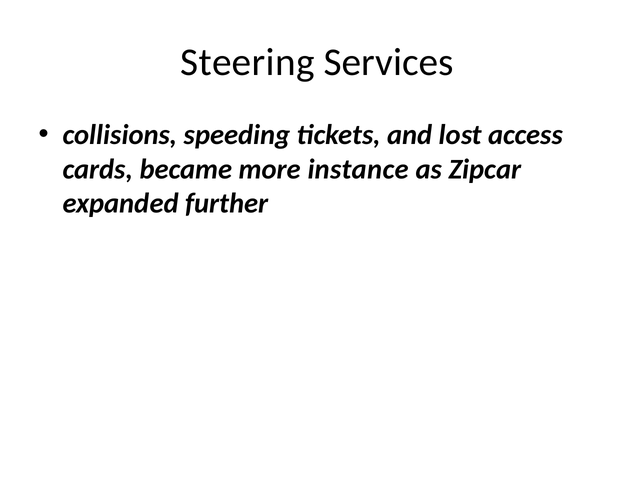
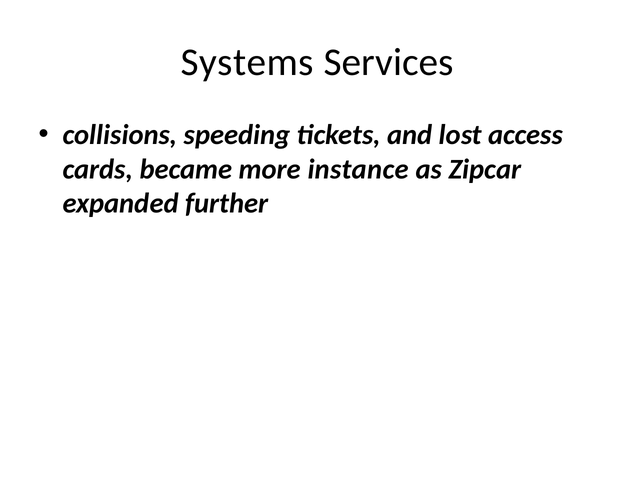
Steering: Steering -> Systems (247, 62)
